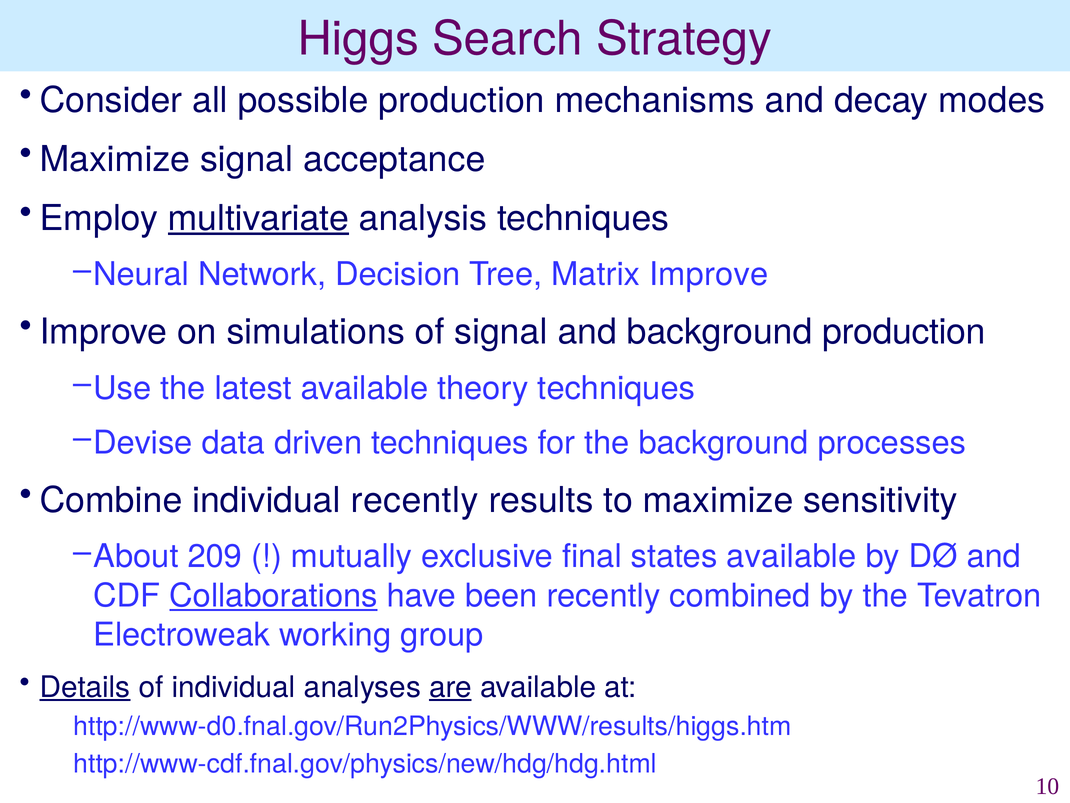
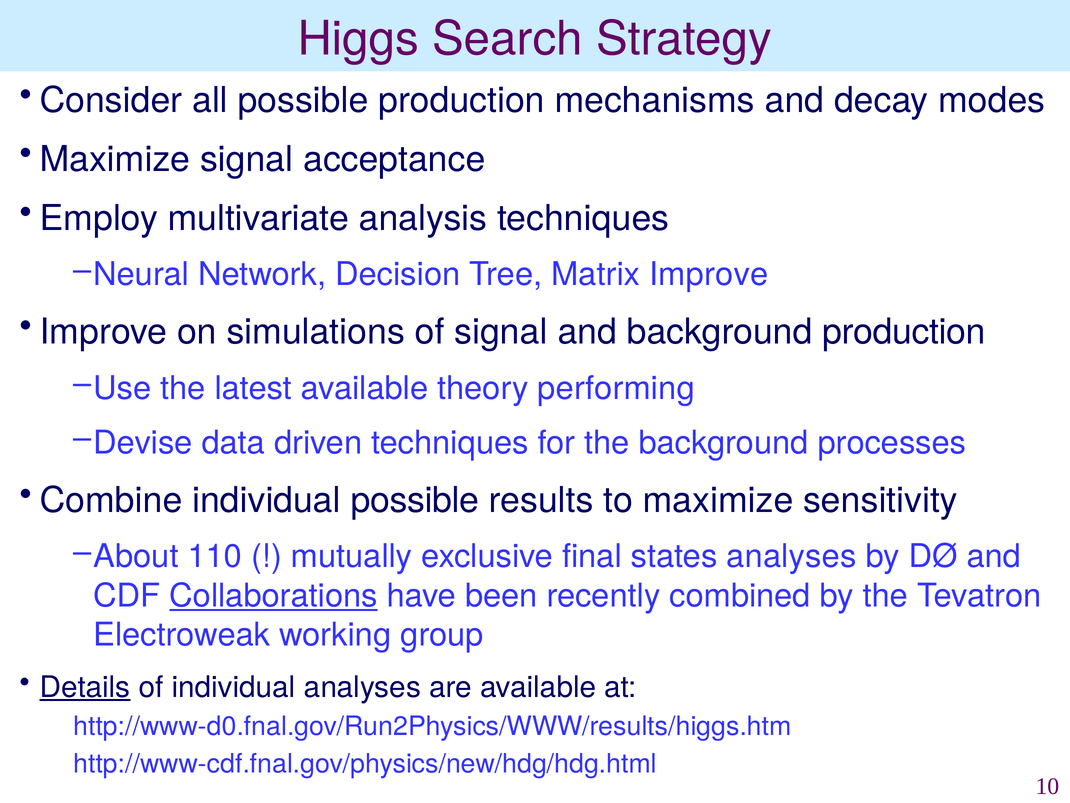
multivariate underline: present -> none (258, 218)
theory techniques: techniques -> performing (616, 388)
individual recently: recently -> possible (415, 500)
209: 209 -> 110 (215, 556)
states available: available -> analyses (791, 556)
are underline: present -> none (451, 687)
